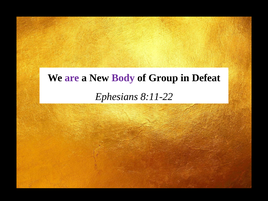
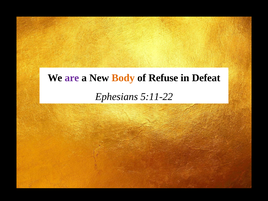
Body colour: purple -> orange (123, 78)
Group: Group -> Refuse (163, 78)
8:11-22: 8:11-22 -> 5:11-22 (157, 97)
